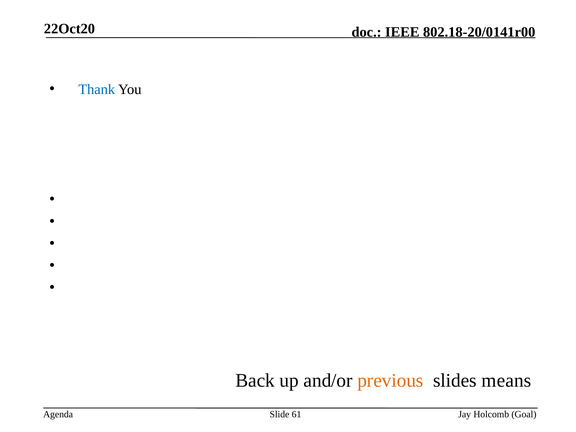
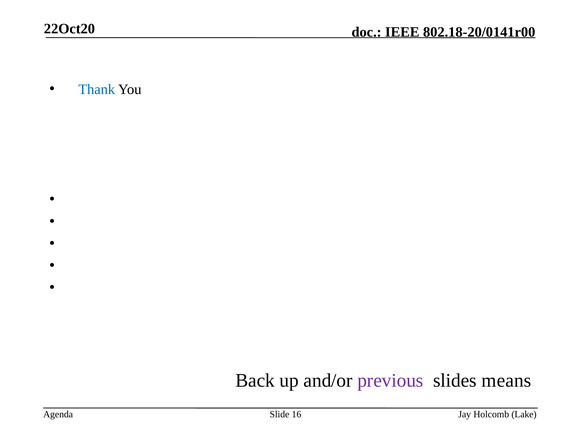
previous colour: orange -> purple (390, 380)
61: 61 -> 16 (297, 414)
Goal: Goal -> Lake (524, 414)
